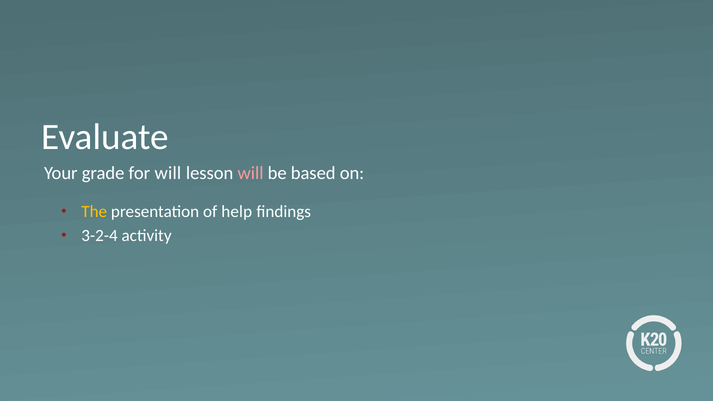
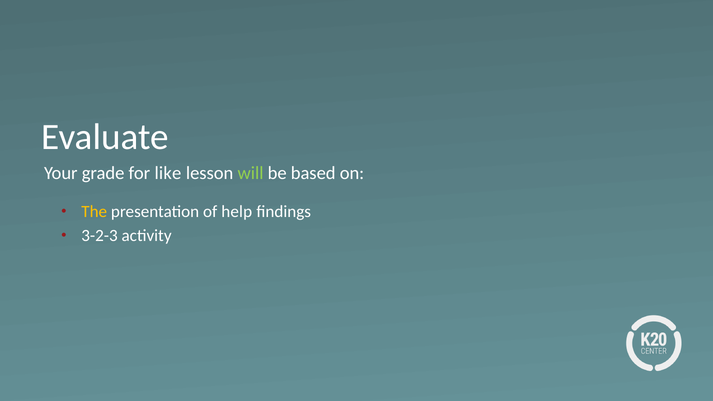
for will: will -> like (168, 173)
will colour: pink -> light green (251, 173)
3-2-4: 3-2-4 -> 3-2-3 (100, 236)
